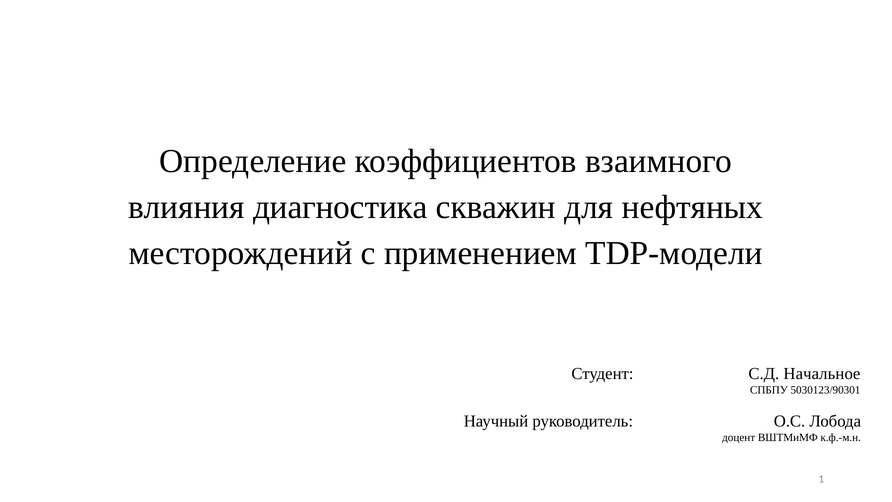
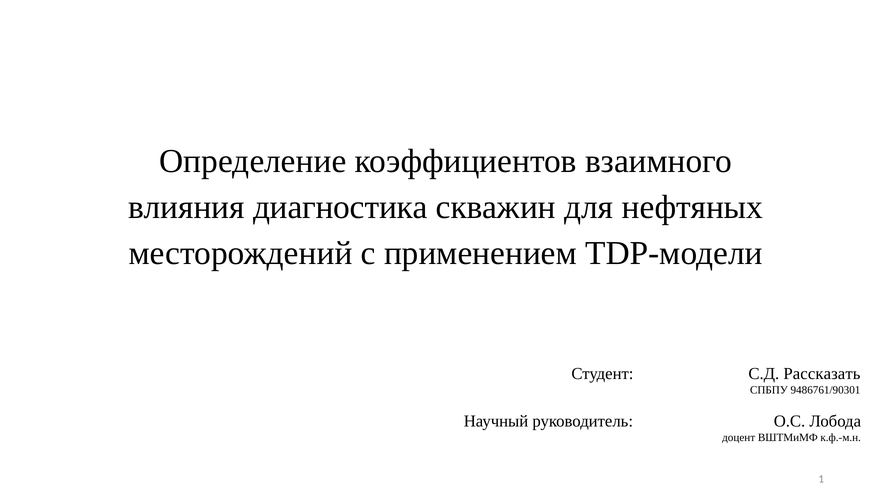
Начальное: Начальное -> Рассказать (822, 374)
5030123/90301: 5030123/90301 -> 9486761/90301 (826, 390)
